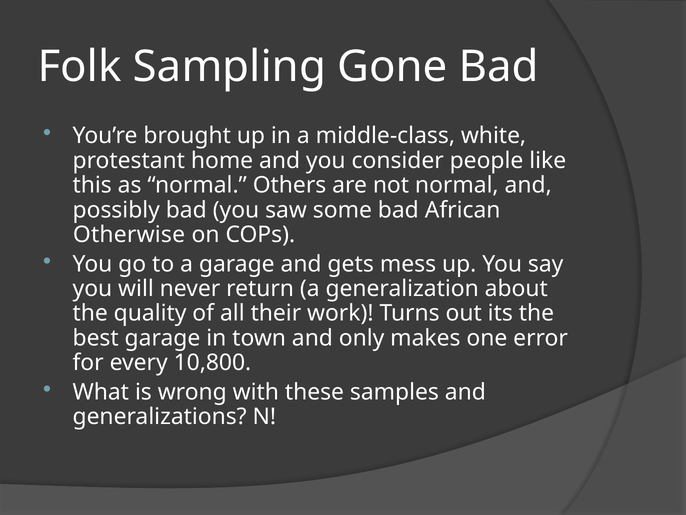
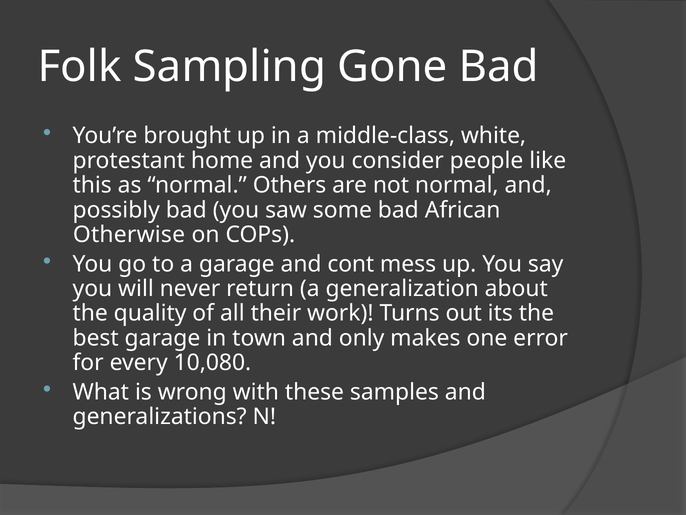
gets: gets -> cont (351, 264)
10,800: 10,800 -> 10,080 (212, 362)
